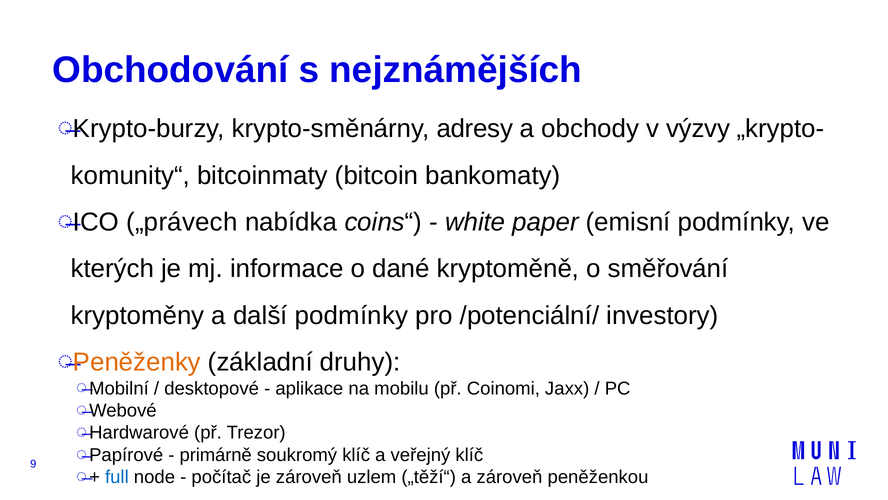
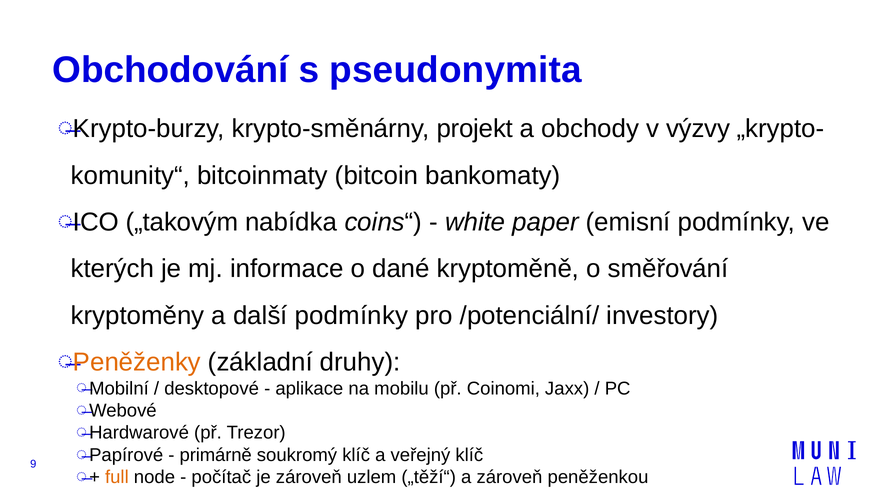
nejznámějších: nejznámějších -> pseudonymita (456, 70)
adresy: adresy -> projekt (475, 129)
„právech: „právech -> „takovým (182, 222)
full colour: blue -> orange (117, 477)
